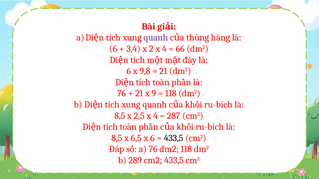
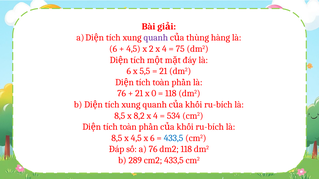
3,4: 3,4 -> 4,5 (133, 49)
66: 66 -> 75 (180, 49)
9,8: 9,8 -> 5,5 (145, 71)
9: 9 -> 0 (154, 94)
2,5: 2,5 -> 8,2 (139, 116)
287: 287 -> 534 (174, 116)
x 6,5: 6,5 -> 4,5 (136, 138)
433,5 colour: black -> blue (173, 138)
